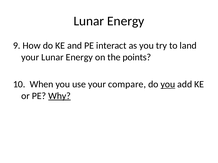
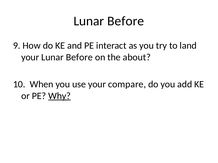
Energy: Energy -> Before (126, 21)
your Lunar Energy: Energy -> Before (79, 57)
points: points -> about (137, 57)
you underline: present -> none (168, 85)
